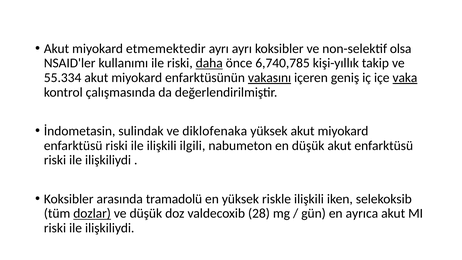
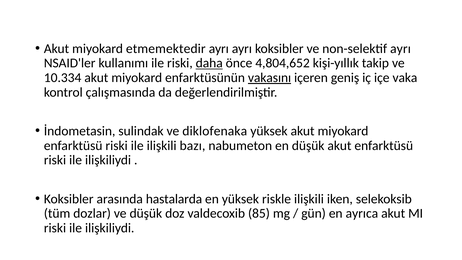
non-selektif olsa: olsa -> ayrı (401, 49)
6,740,785: 6,740,785 -> 4,804,652 (283, 63)
55.334: 55.334 -> 10.334 (63, 78)
vaka underline: present -> none (405, 78)
ilgili: ilgili -> bazı (192, 146)
tramadolü: tramadolü -> hastalarda (174, 199)
dozlar underline: present -> none (92, 213)
28: 28 -> 85 (259, 213)
